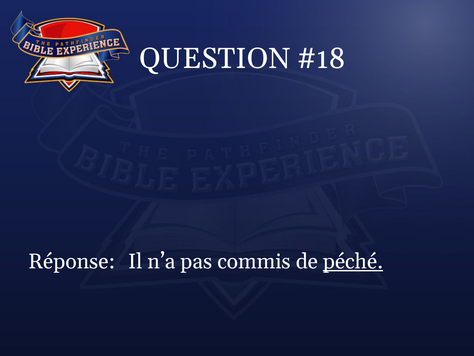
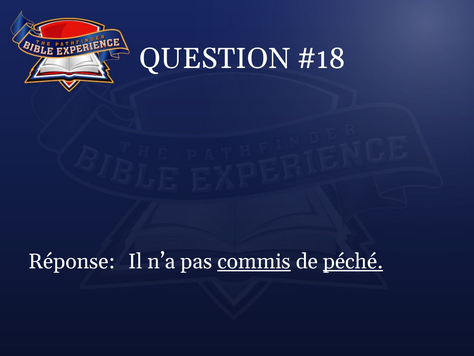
commis underline: none -> present (254, 261)
